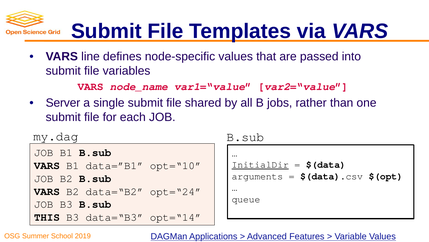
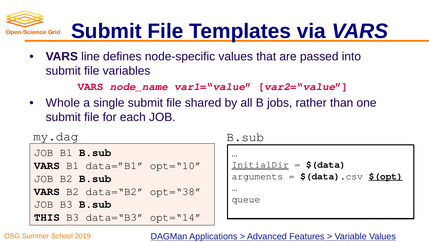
Server: Server -> Whole (63, 103)
$(opt underline: none -> present (386, 176)
opt=“24: opt=“24 -> opt=“38 (176, 191)
